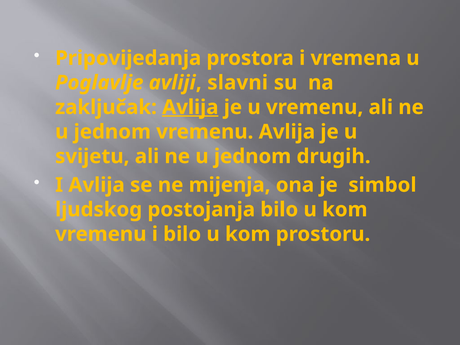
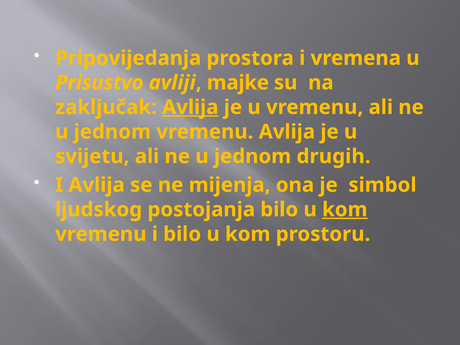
Poglavlje: Poglavlje -> Prisustvo (99, 83)
slavni: slavni -> majke (238, 83)
kom underline: none -> present (345, 210)
